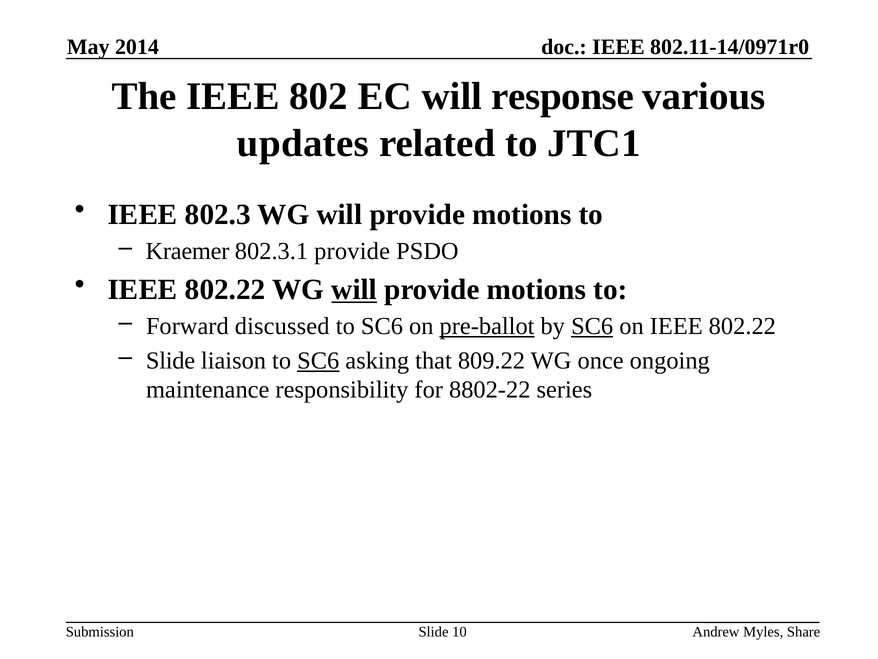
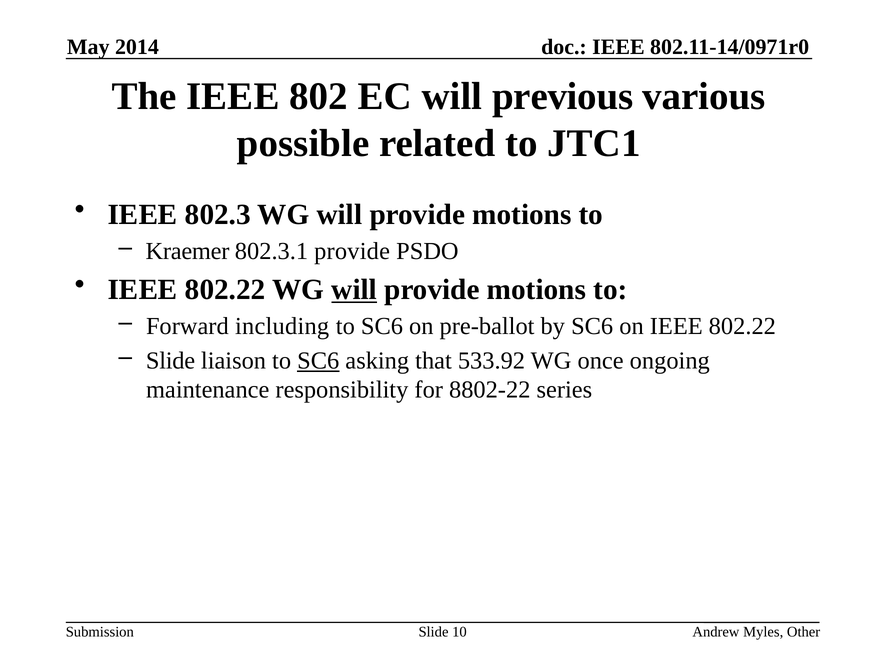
response: response -> previous (563, 96)
updates: updates -> possible (303, 143)
discussed: discussed -> including (282, 326)
pre-ballot underline: present -> none (487, 326)
SC6 underline: present -> none (592, 326)
809.22: 809.22 -> 533.92 (491, 360)
Share: Share -> Other (804, 632)
